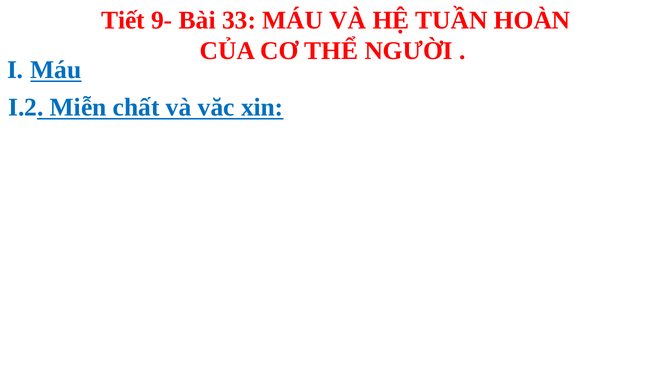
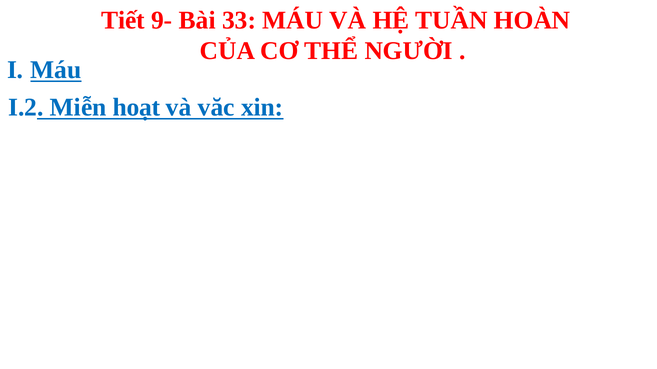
chất: chất -> hoạt (136, 108)
